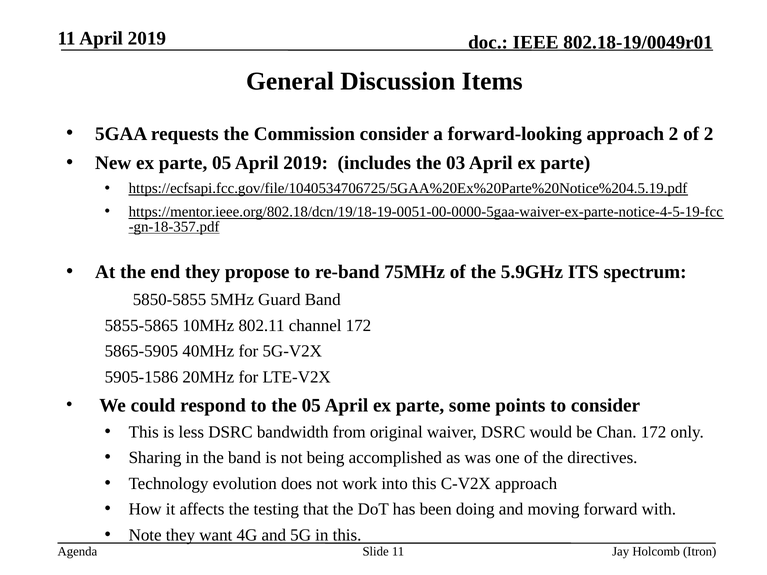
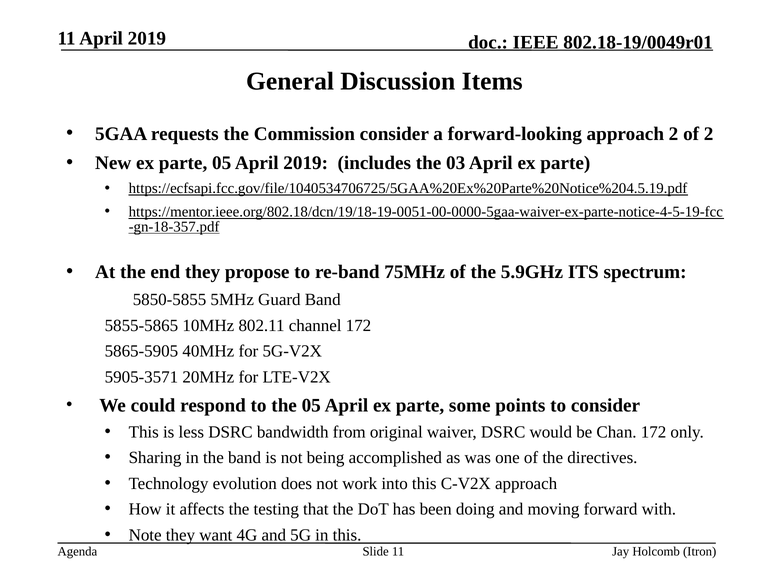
5905-1586: 5905-1586 -> 5905-3571 (141, 377)
